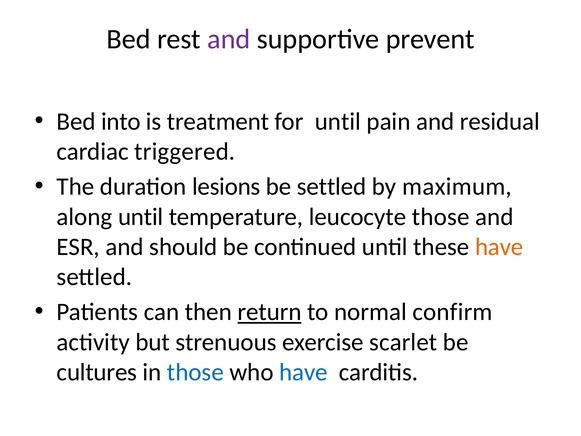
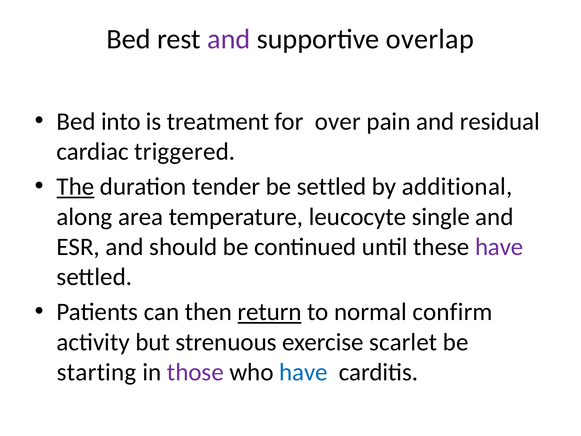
prevent: prevent -> overlap (430, 39)
for until: until -> over (338, 121)
The underline: none -> present (76, 187)
lesions: lesions -> tender (226, 187)
maximum: maximum -> additional (457, 187)
along until: until -> area (141, 217)
leucocyte those: those -> single (441, 217)
have colour: orange -> purple (499, 247)
cultures: cultures -> starting (97, 372)
those colour: blue -> purple (195, 372)
